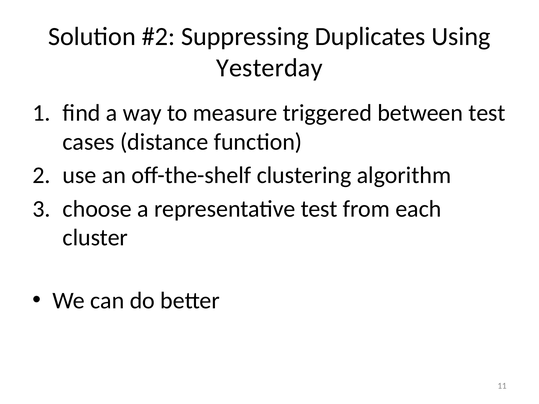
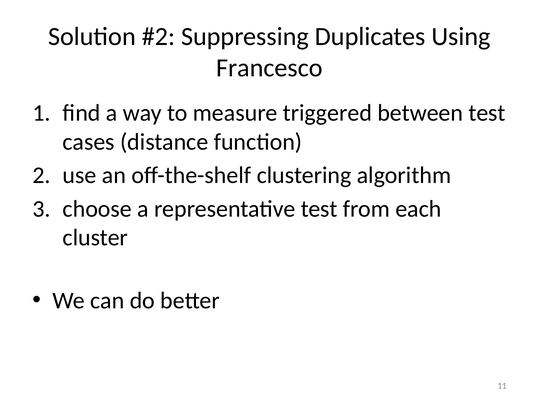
Yesterday: Yesterday -> Francesco (269, 68)
